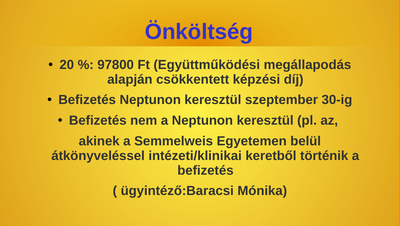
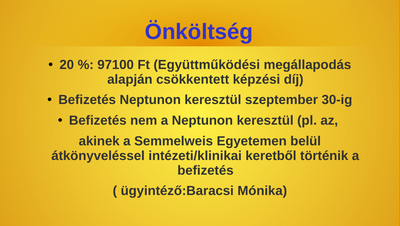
97800: 97800 -> 97100 (116, 65)
